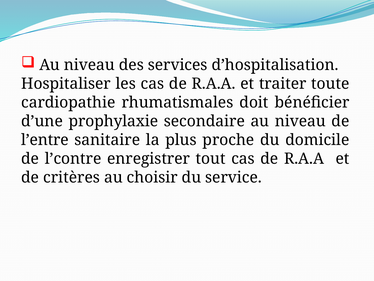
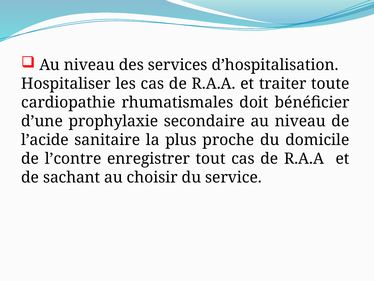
l’entre: l’entre -> l’acide (45, 140)
critères: critères -> sachant (72, 177)
